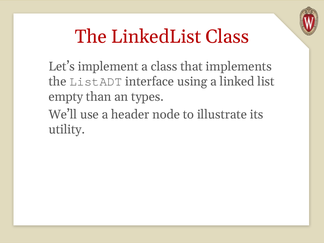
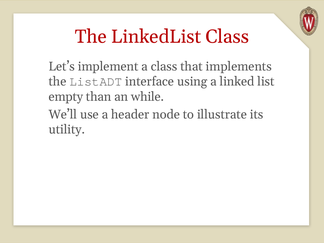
types: types -> while (148, 97)
